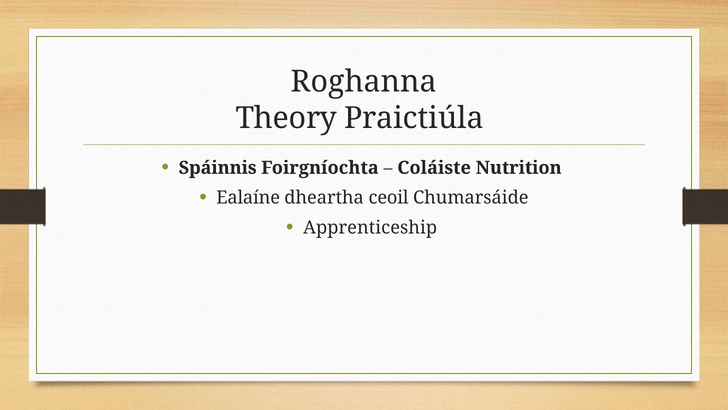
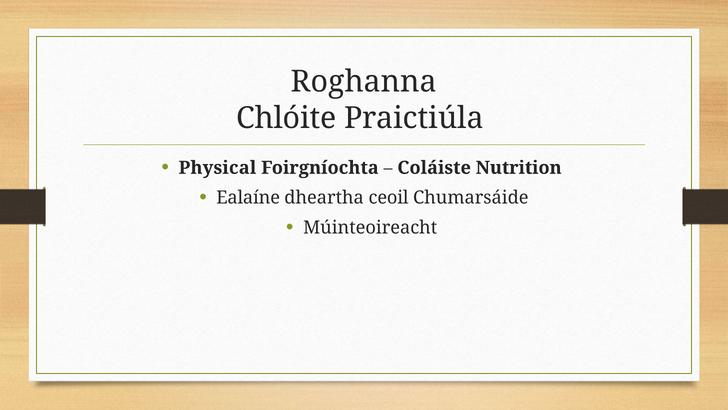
Theory: Theory -> Chlóite (286, 118)
Spáinnis: Spáinnis -> Physical (217, 168)
Apprenticeship: Apprenticeship -> Múinteoireacht (370, 228)
